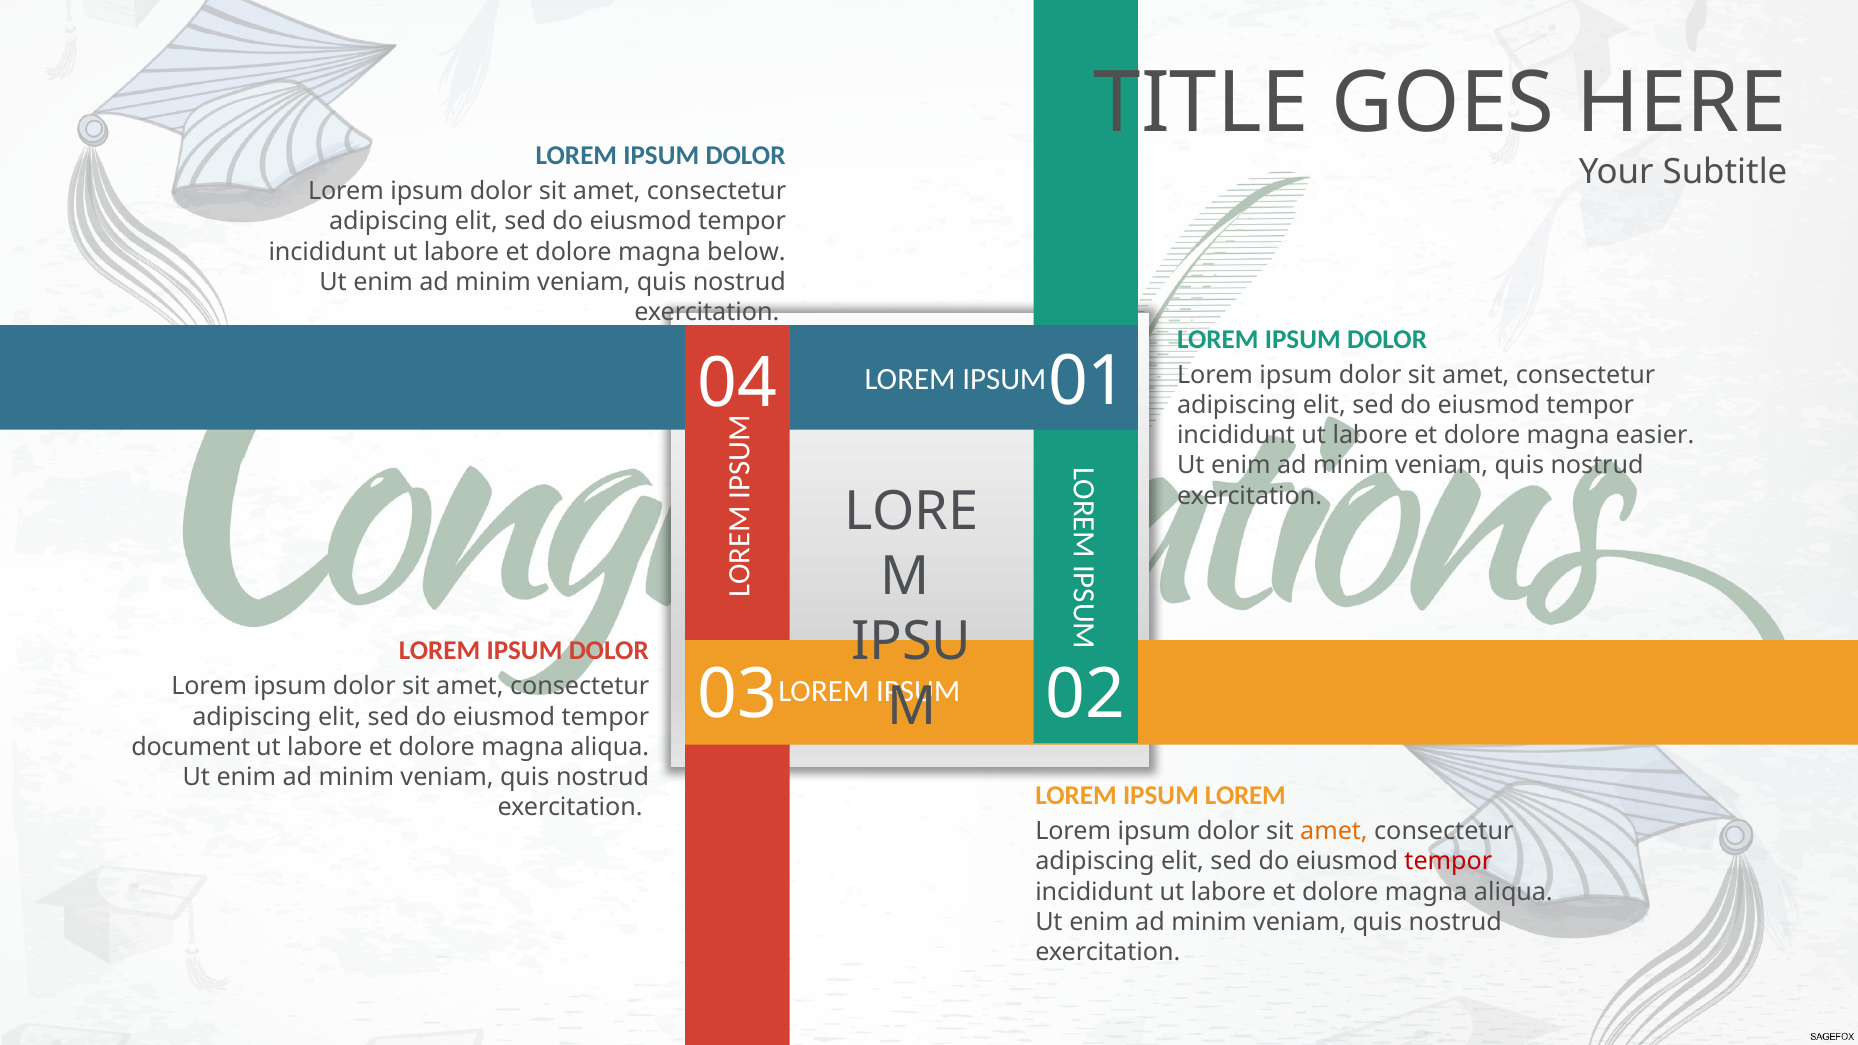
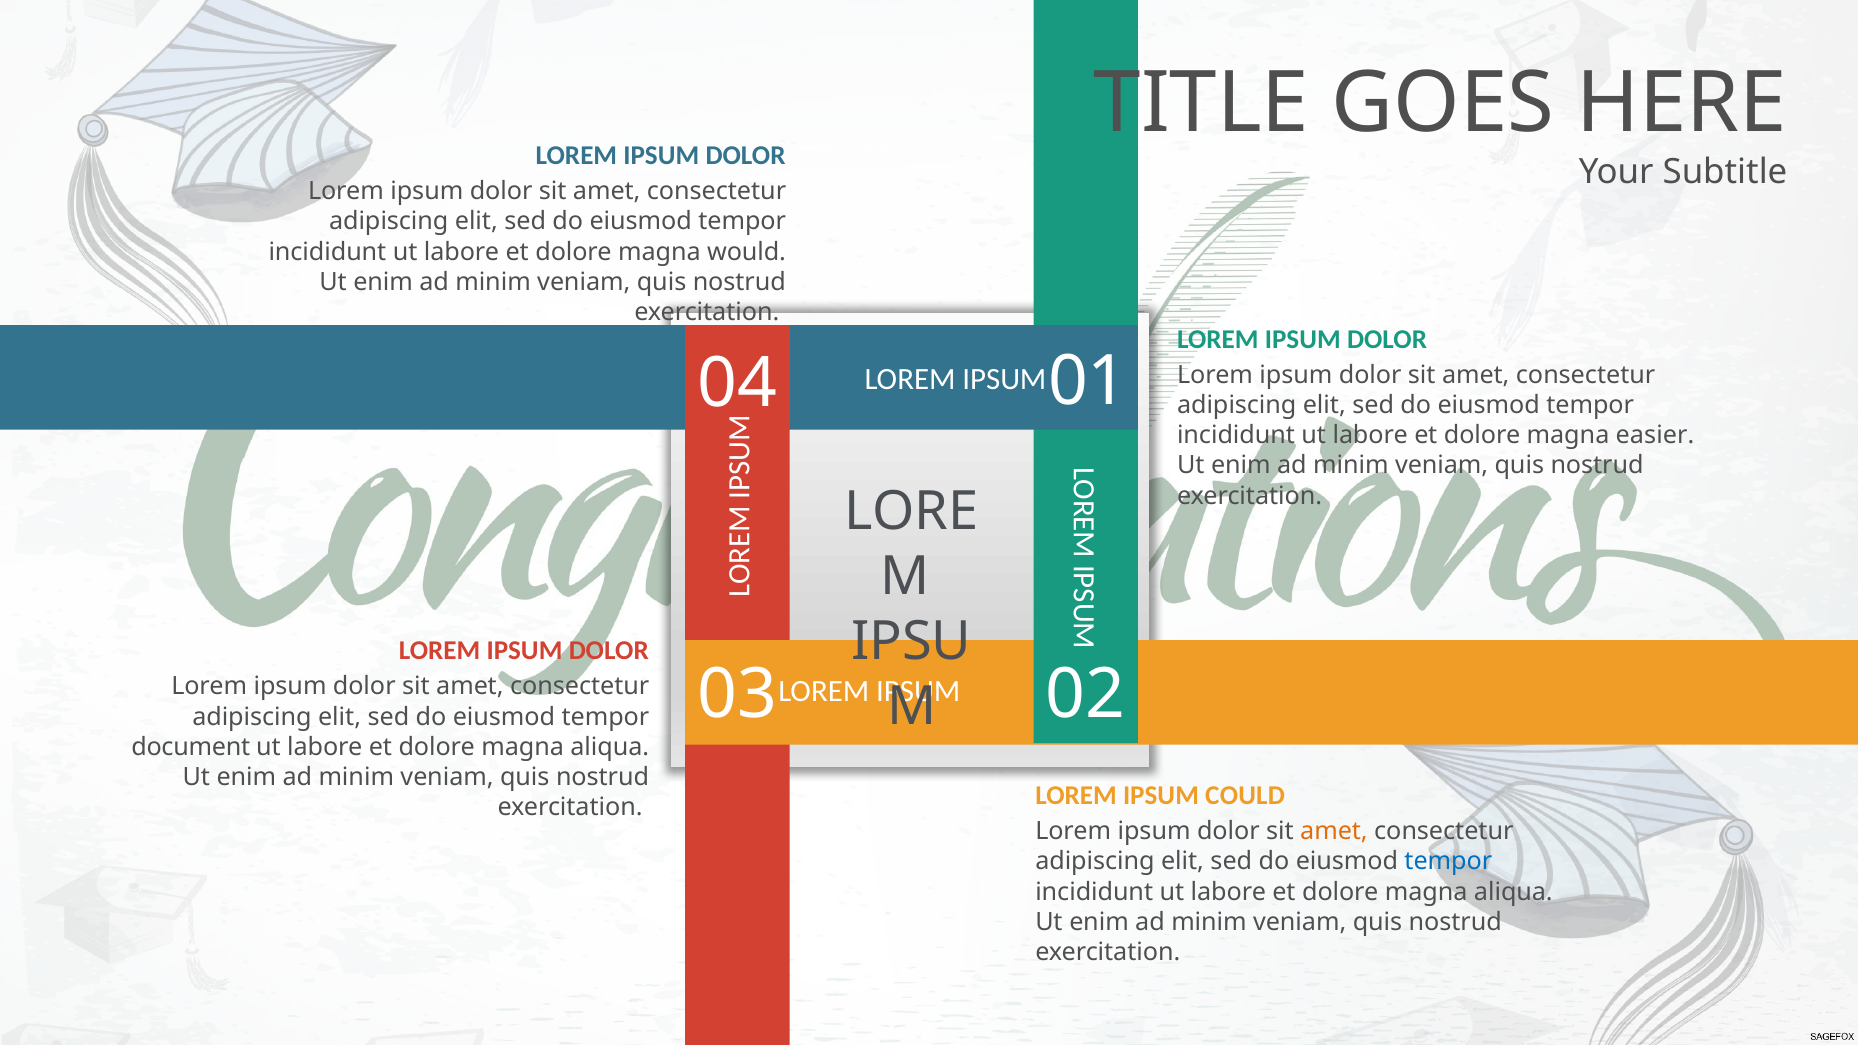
below: below -> would (747, 252)
LOREM: LOREM -> COULD (1245, 796)
tempor colour: red -> blue (1448, 862)
